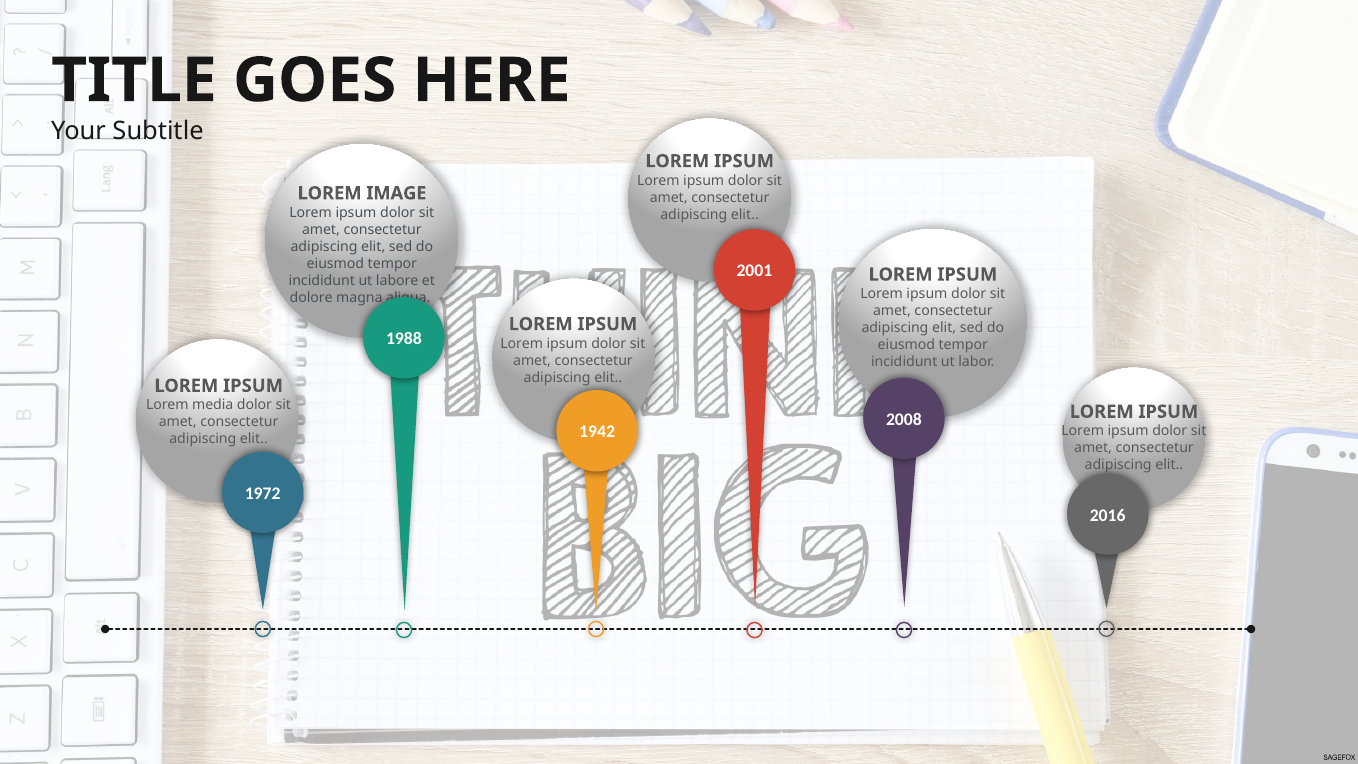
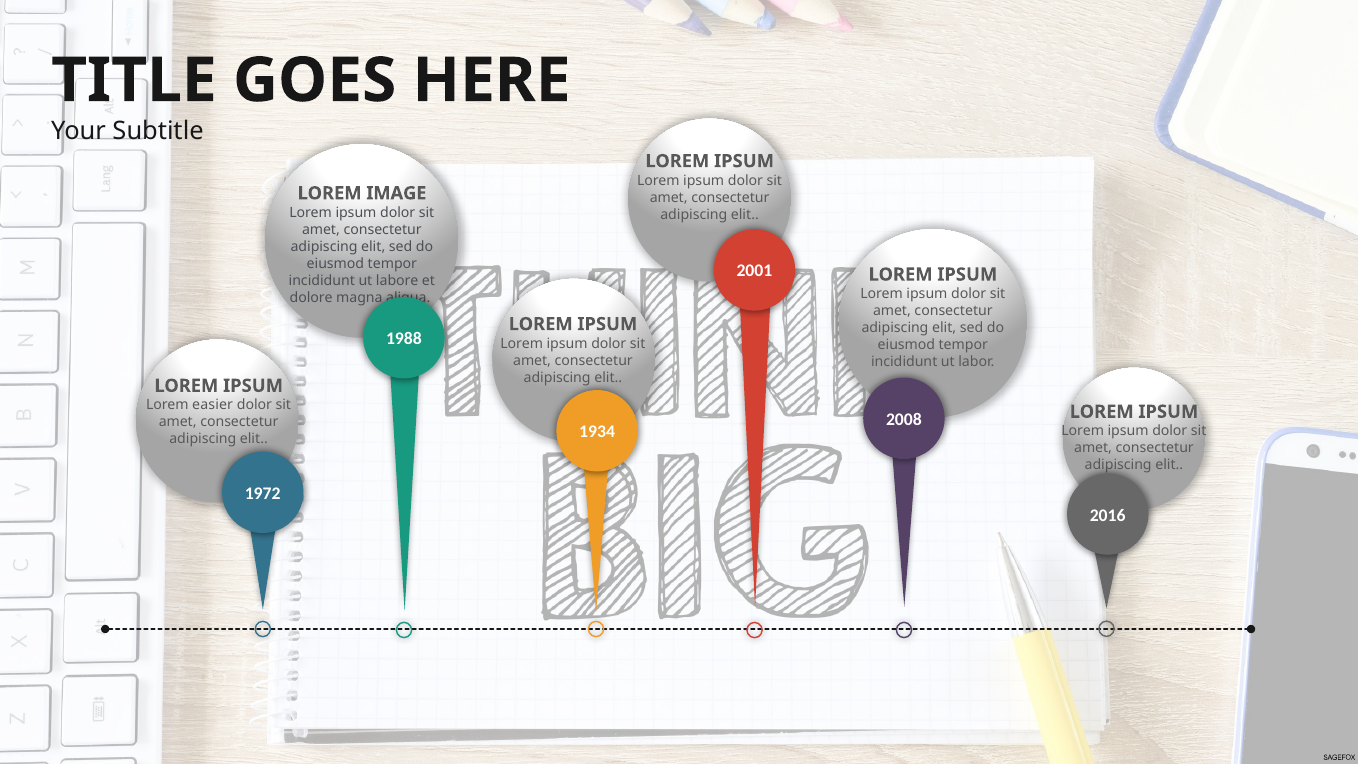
media: media -> easier (213, 405)
1942: 1942 -> 1934 (597, 432)
